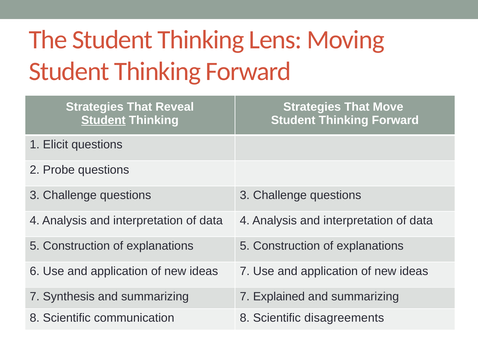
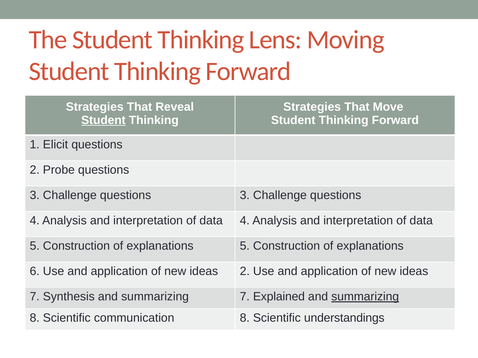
7: 7 -> 2 (245, 272)
summarizing underline: none -> present (365, 297)
disagreements: disagreements -> understandings (344, 318)
